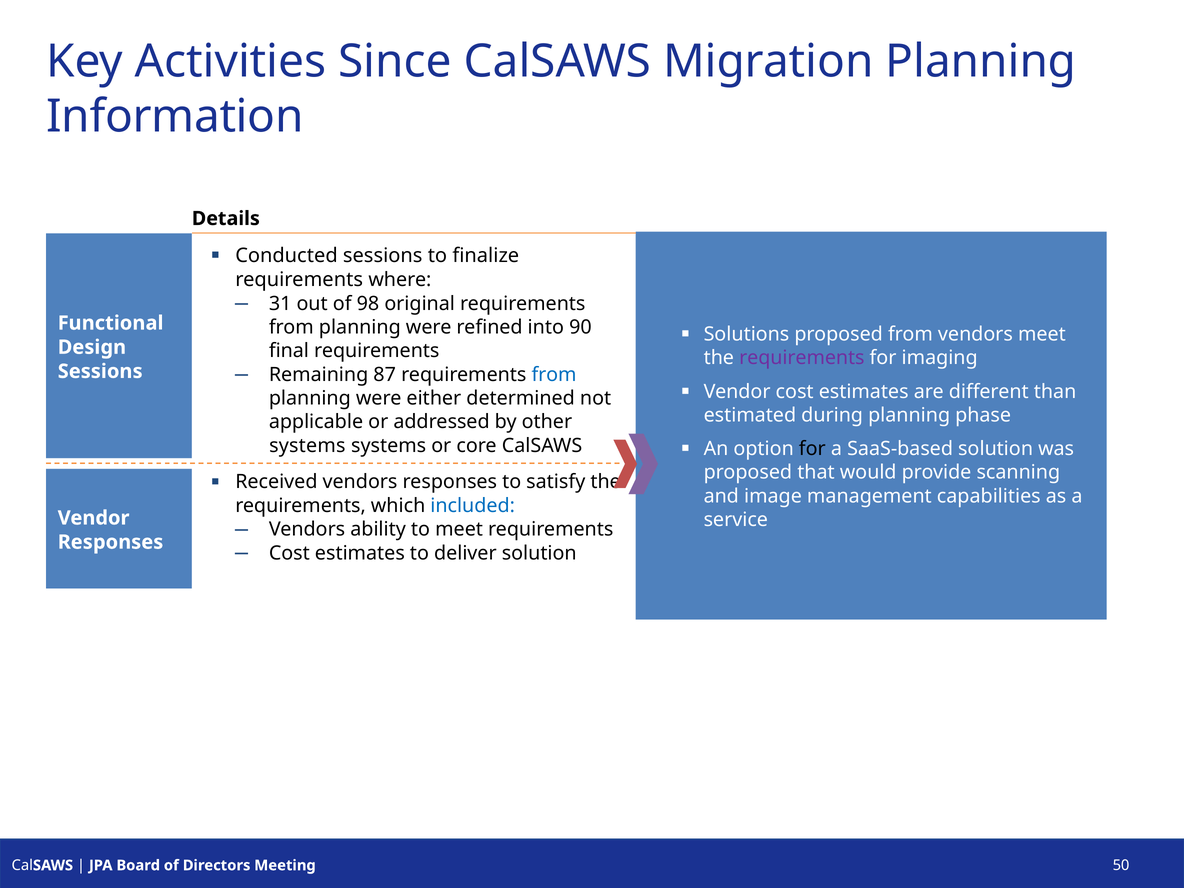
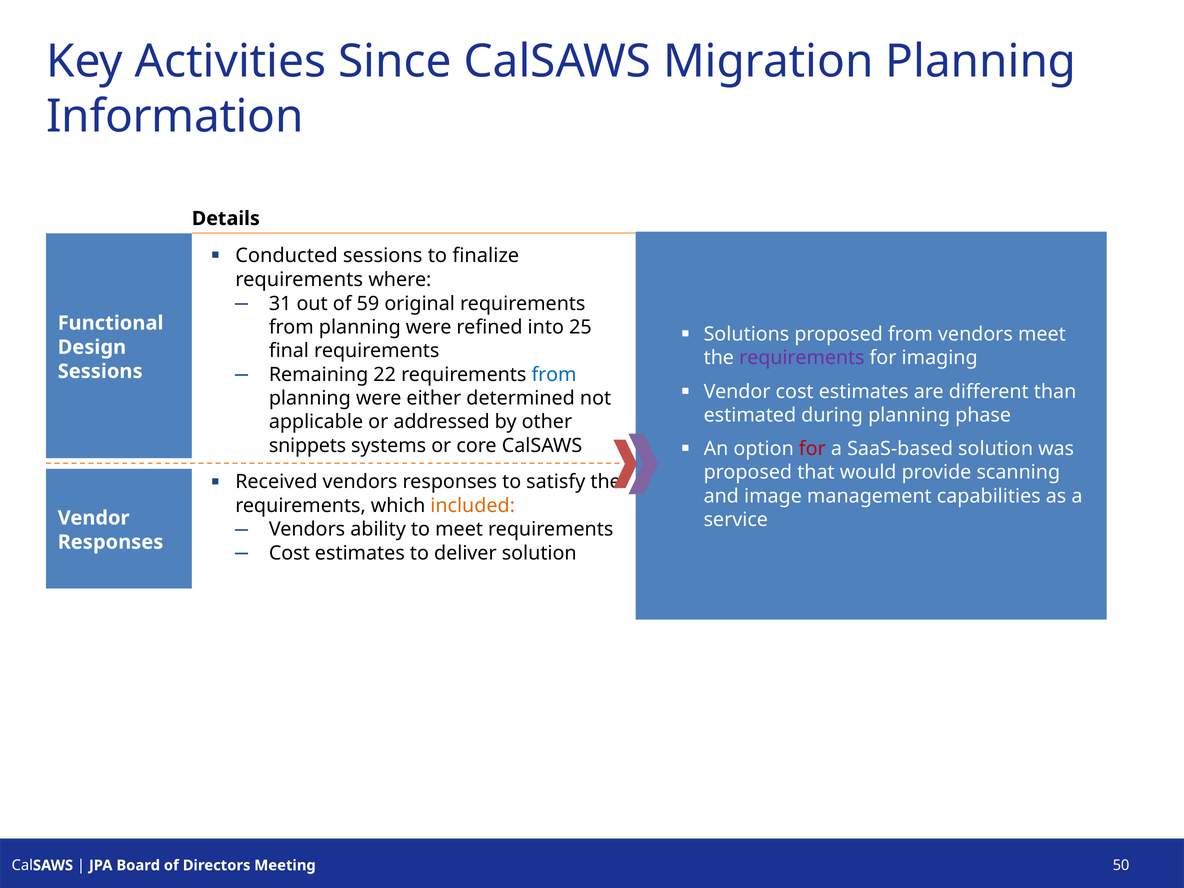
98: 98 -> 59 (368, 304)
90: 90 -> 25 (580, 327)
87: 87 -> 22 (385, 375)
for colour: black -> red (812, 449)
systems: systems -> snippets (308, 446)
included colour: blue -> orange (473, 506)
